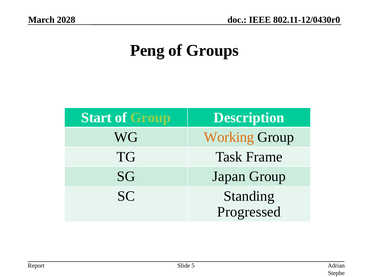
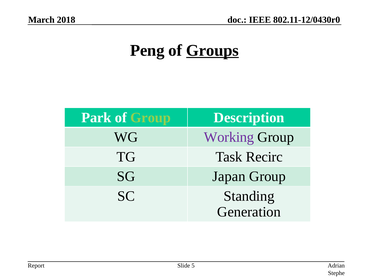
2028: 2028 -> 2018 (66, 20)
Groups underline: none -> present (213, 50)
Start: Start -> Park (96, 118)
Working colour: orange -> purple (229, 137)
Frame: Frame -> Recirc (264, 157)
Progressed: Progressed -> Generation (249, 212)
